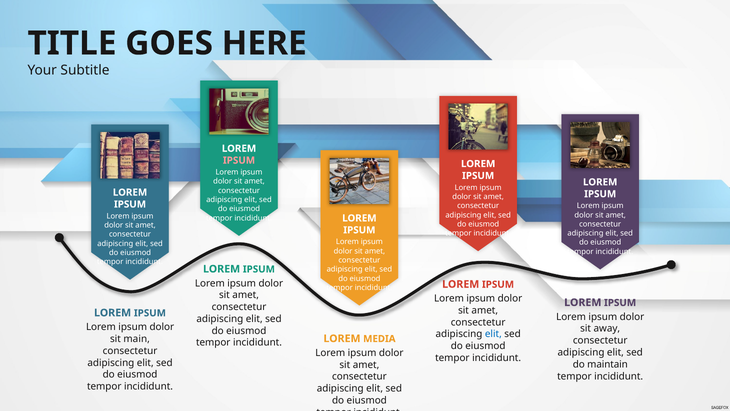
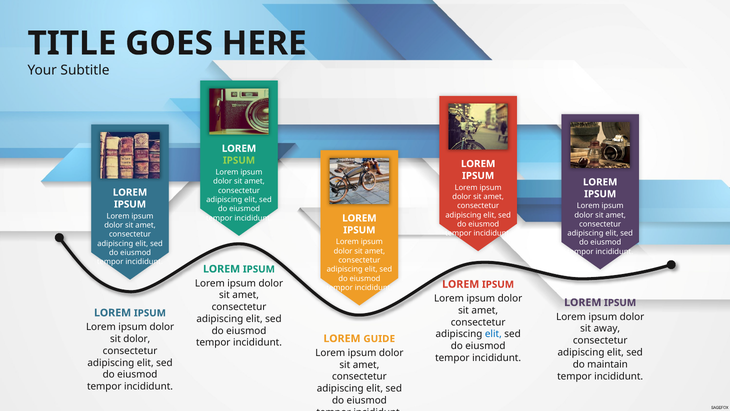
IPSUM colour: pink -> light green (239, 160)
sit main: main -> dolor (137, 339)
MEDIA: MEDIA -> GUIDE (379, 339)
